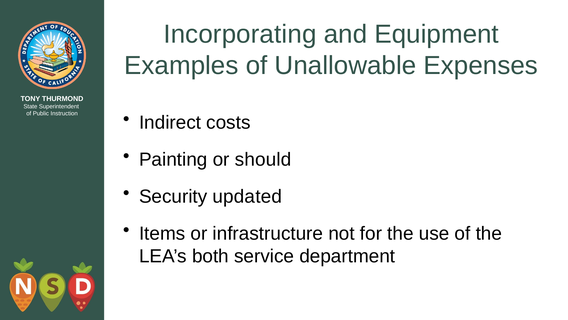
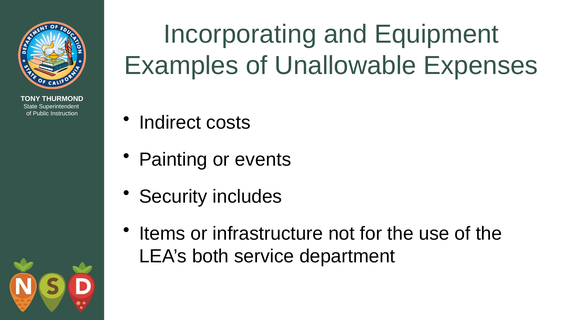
should: should -> events (263, 159)
updated: updated -> includes (247, 196)
